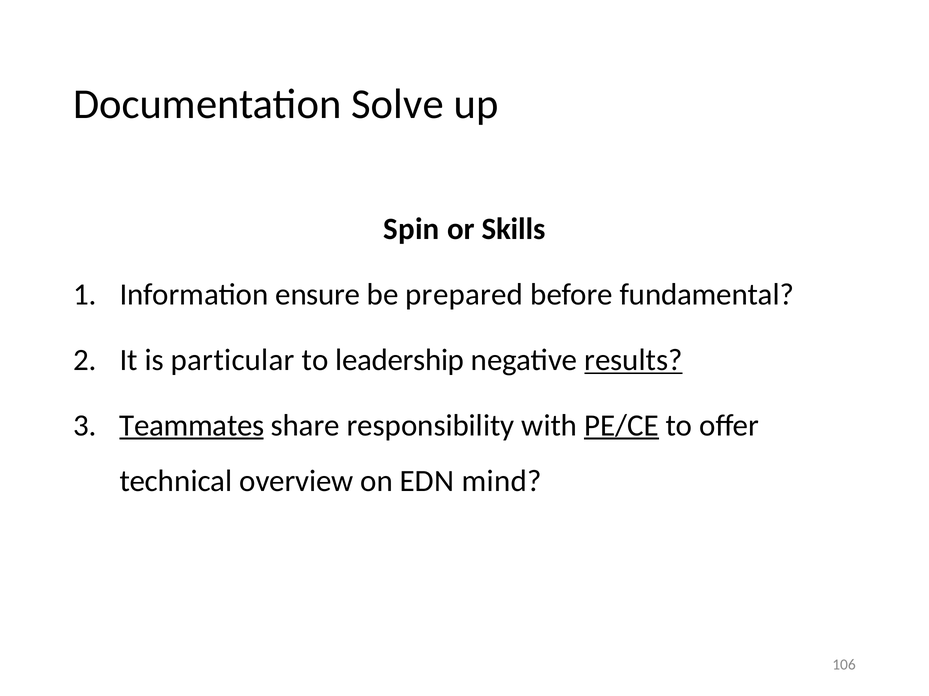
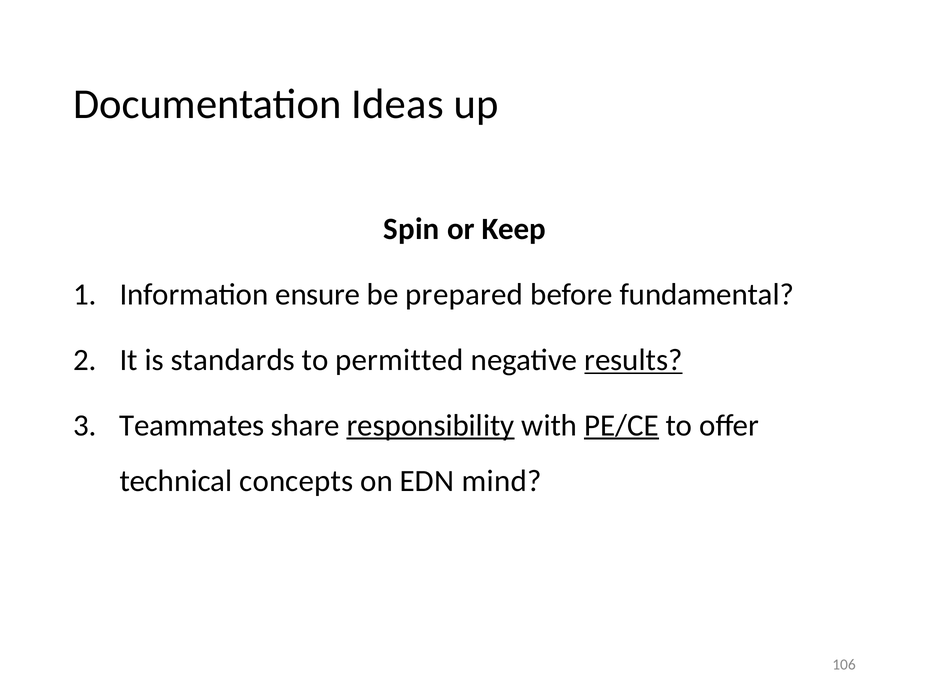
Solve: Solve -> Ideas (397, 104)
Skills: Skills -> Keep (514, 229)
particular: particular -> standards (233, 360)
leadership: leadership -> permitted (400, 360)
Teammates underline: present -> none (192, 426)
responsibility underline: none -> present (431, 426)
overview: overview -> concepts (296, 481)
